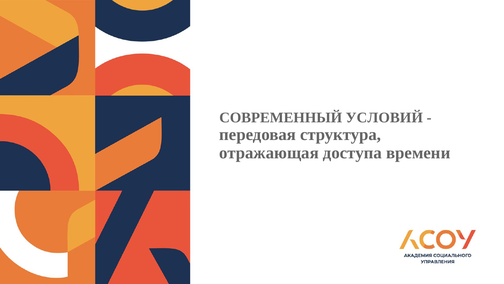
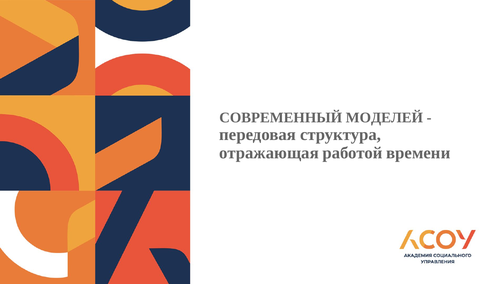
УСЛОВИЙ: УСЛОВИЙ -> МОДЕЛЕЙ (384, 117)
доступа: доступа -> работой (353, 153)
